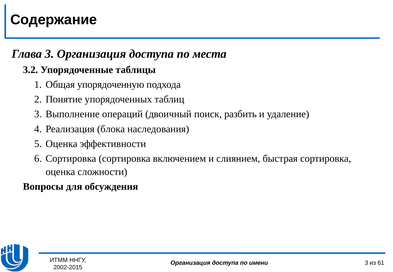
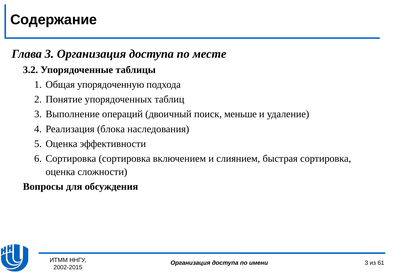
места: места -> месте (209, 54)
разбить: разбить -> меньше (240, 114)
